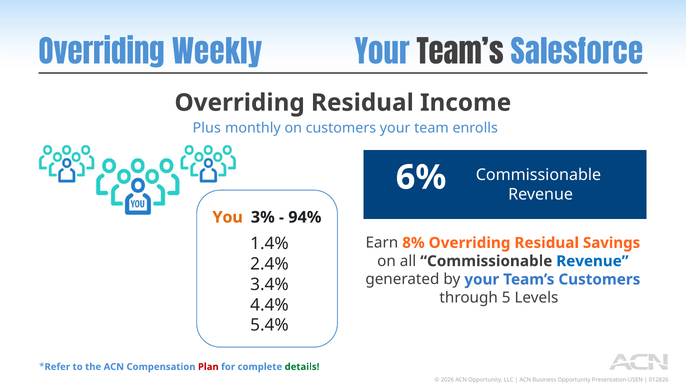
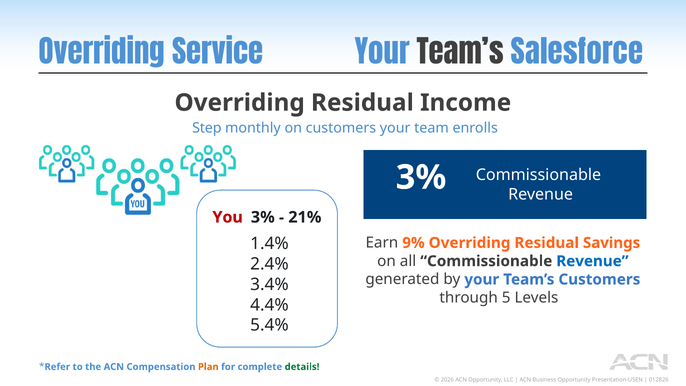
Weekly: Weekly -> Service (218, 54)
Plus: Plus -> Step (207, 128)
6%: 6% -> 3% (421, 177)
You colour: orange -> red (228, 217)
94%: 94% -> 21% (305, 217)
8%: 8% -> 9% (413, 243)
Plan colour: red -> orange (208, 367)
